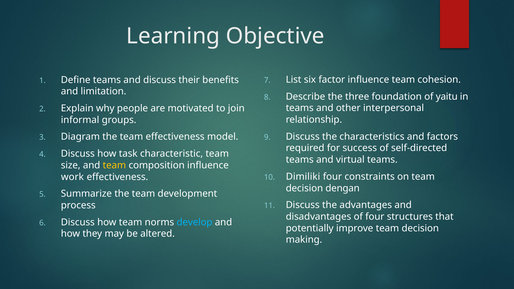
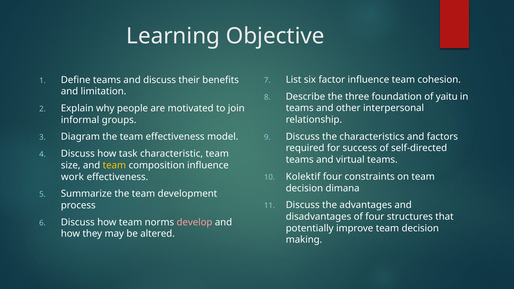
Dimiliki: Dimiliki -> Kolektif (303, 177)
dengan: dengan -> dimana (343, 188)
develop colour: light blue -> pink (195, 222)
